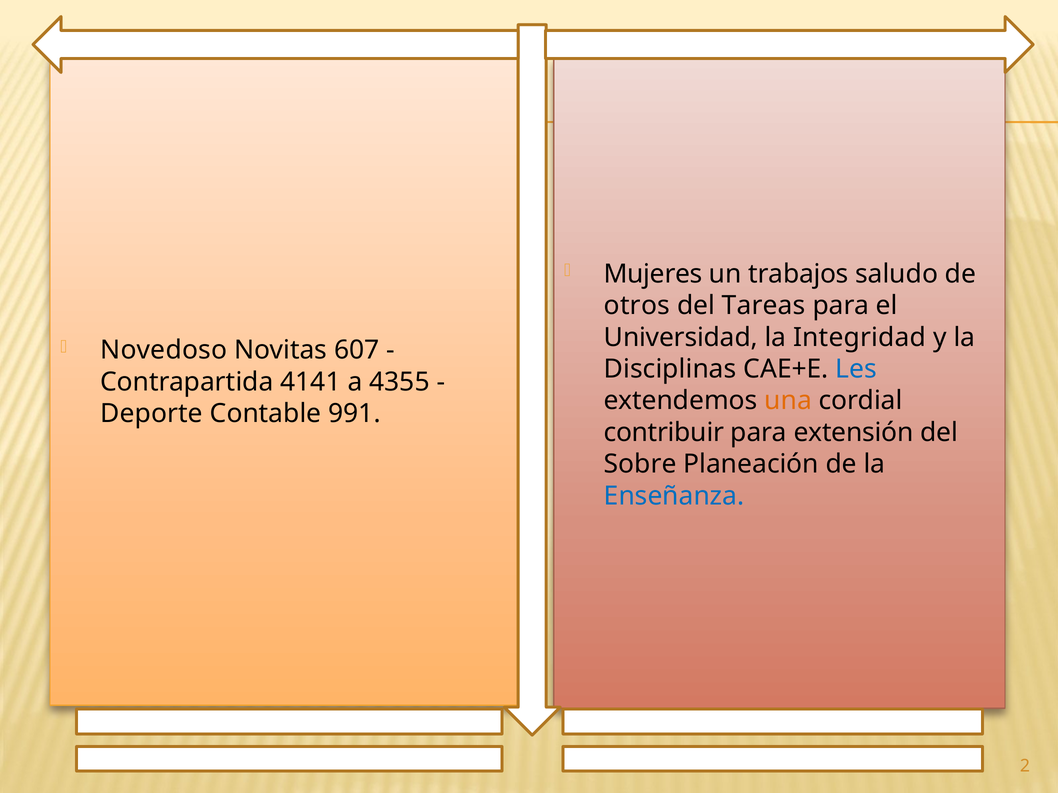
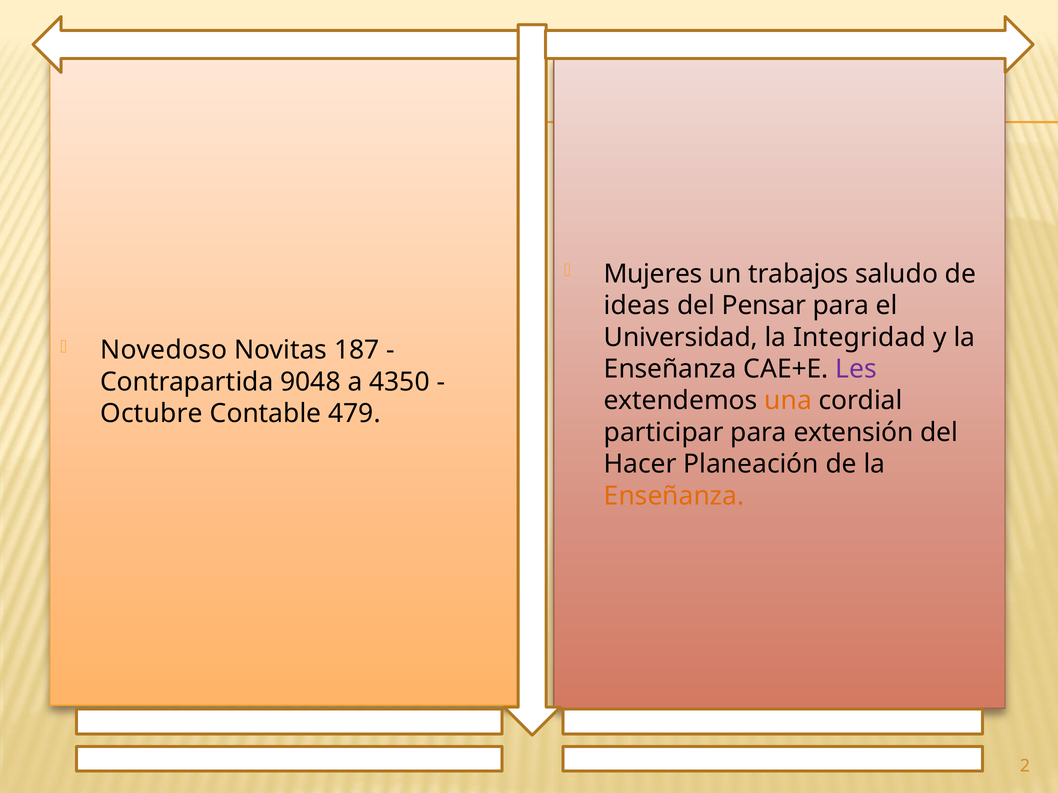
otros: otros -> ideas (637, 306)
Tareas: Tareas -> Pensar (764, 306)
607: 607 -> 187 (357, 350)
Disciplinas: Disciplinas -> Enseñanza (670, 369)
Les colour: blue -> purple (856, 369)
4141: 4141 -> 9048 (311, 382)
4355: 4355 -> 4350 (399, 382)
Deporte: Deporte -> Octubre (152, 414)
991: 991 -> 479 (354, 414)
contribuir: contribuir -> participar (664, 433)
Sobre: Sobre -> Hacer (640, 464)
Enseñanza colour: blue -> orange (674, 496)
